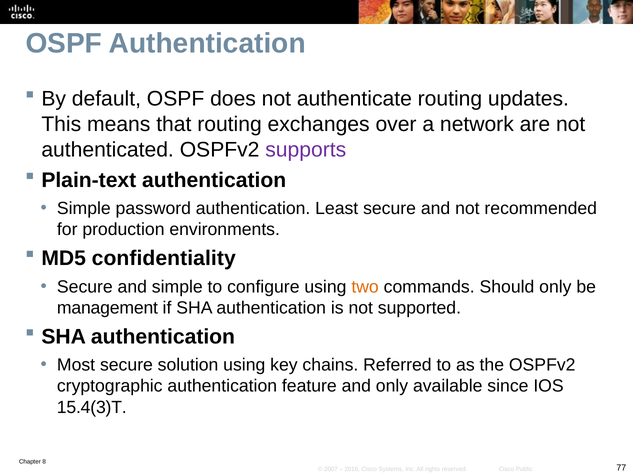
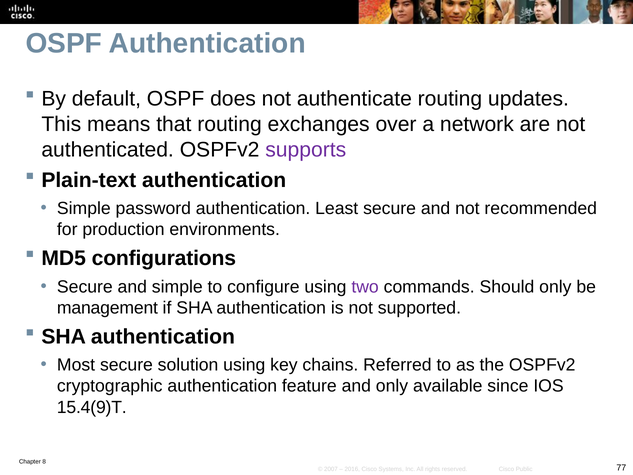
confidentiality: confidentiality -> configurations (164, 258)
two colour: orange -> purple (365, 287)
15.4(3)T: 15.4(3)T -> 15.4(9)T (92, 407)
